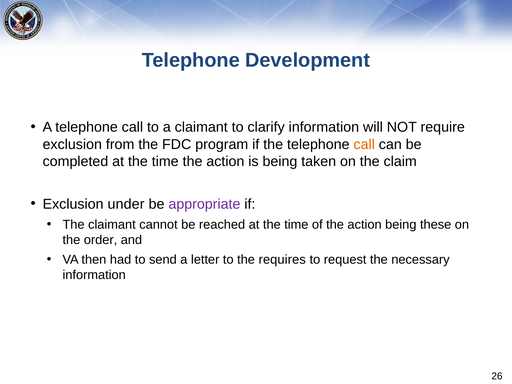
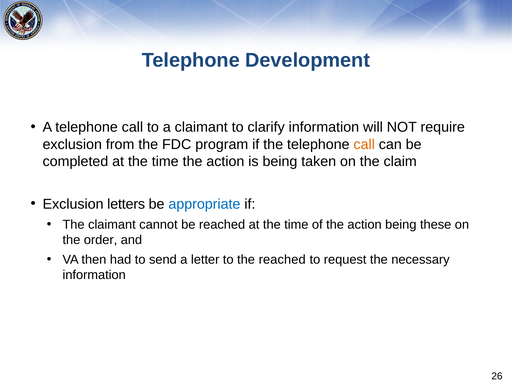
under: under -> letters (126, 204)
appropriate colour: purple -> blue (204, 204)
the requires: requires -> reached (282, 259)
